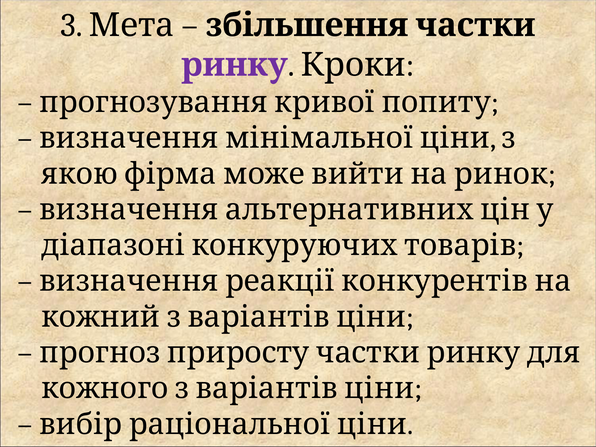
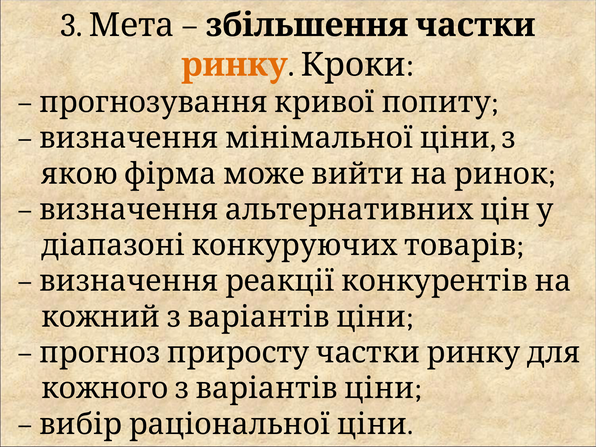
ринку colour: purple -> orange (235, 65)
